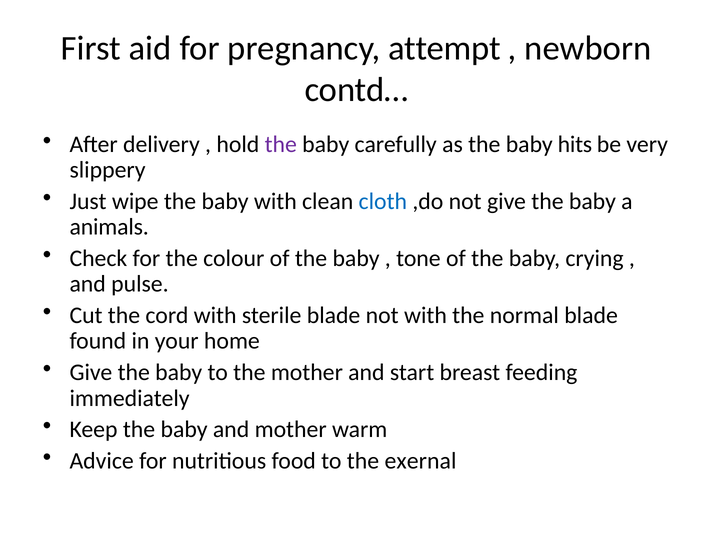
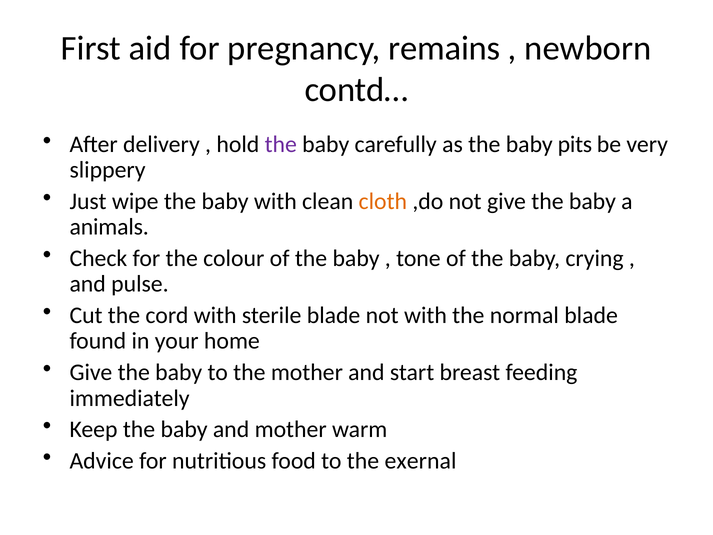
attempt: attempt -> remains (444, 48)
hits: hits -> pits (575, 144)
cloth colour: blue -> orange (383, 201)
